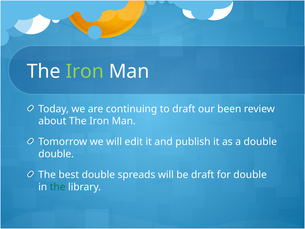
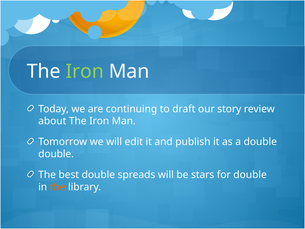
been: been -> story (229, 109)
be draft: draft -> stars (203, 175)
the colour: green -> orange (58, 187)
